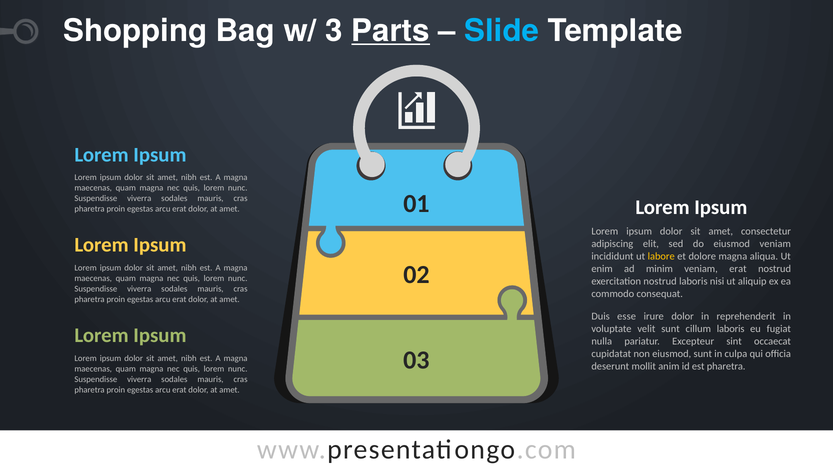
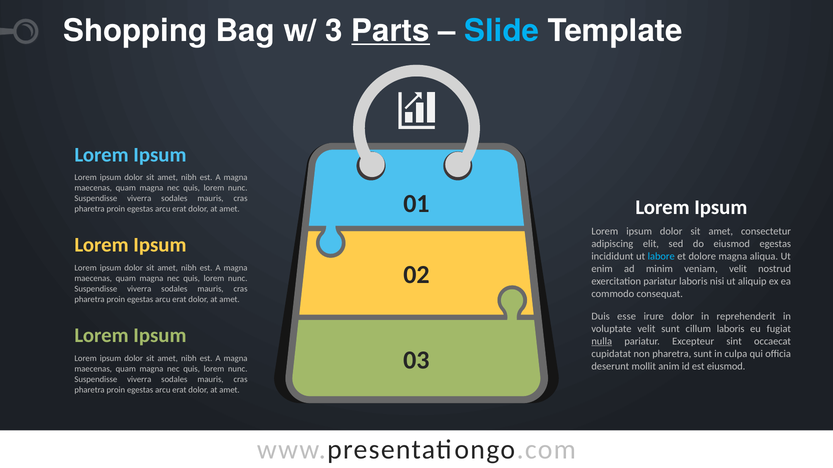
eiusmod veniam: veniam -> egestas (775, 244)
labore colour: yellow -> light blue (661, 256)
veniam erat: erat -> velit (738, 269)
exercitation nostrud: nostrud -> pariatur (660, 281)
nulla underline: none -> present (602, 342)
non eiusmod: eiusmod -> pharetra (672, 354)
est pharetra: pharetra -> eiusmod (726, 367)
